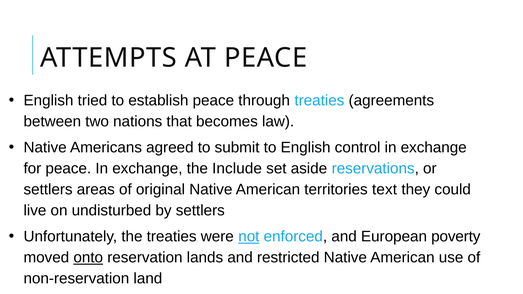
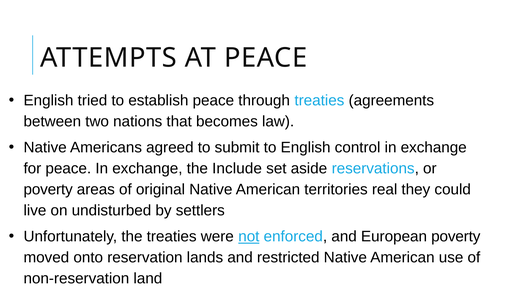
settlers: settlers -> poverty (48, 190)
text: text -> real (385, 190)
onto underline: present -> none (88, 258)
